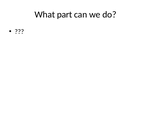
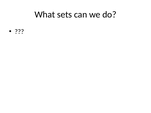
part: part -> sets (64, 15)
